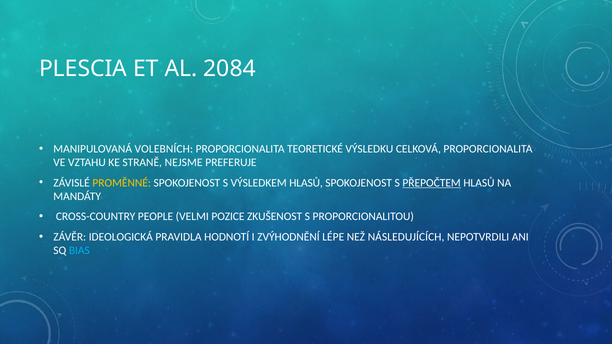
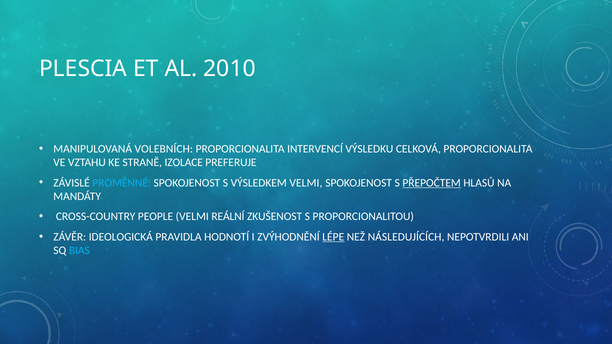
2084: 2084 -> 2010 (230, 69)
TEORETICKÉ: TEORETICKÉ -> INTERVENCÍ (315, 149)
NEJSME: NEJSME -> IZOLACE (184, 163)
PROMĚNNÉ colour: yellow -> light blue (122, 183)
VÝSLEDKEM HLASŮ: HLASŮ -> VELMI (306, 183)
POZICE: POZICE -> REÁLNÍ (228, 217)
LÉPE underline: none -> present (333, 237)
